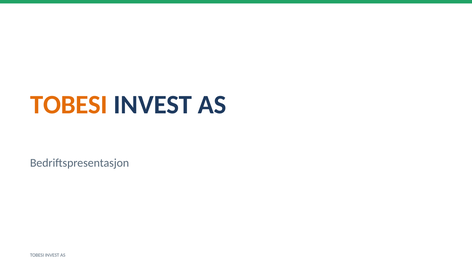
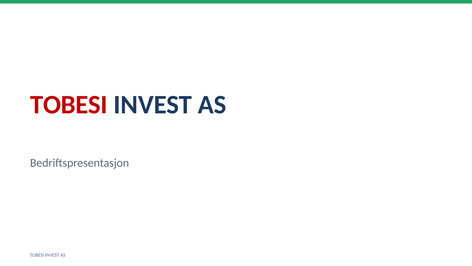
TOBESI colour: orange -> red (69, 105)
